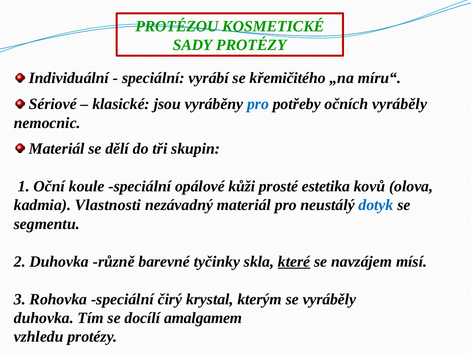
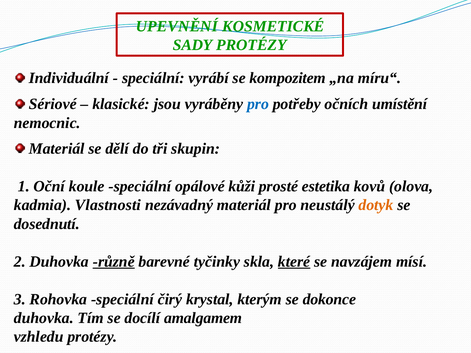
PROTÉZOU: PROTÉZOU -> UPEVNĚNÍ (177, 26)
křemičitého: křemičitého -> kompozitem (288, 78)
očních vyráběly: vyráběly -> umístění (400, 104)
dotyk colour: blue -> orange (376, 205)
segmentu: segmentu -> dosednutí (47, 224)
různě underline: none -> present (114, 262)
se vyráběly: vyráběly -> dokonce (329, 299)
